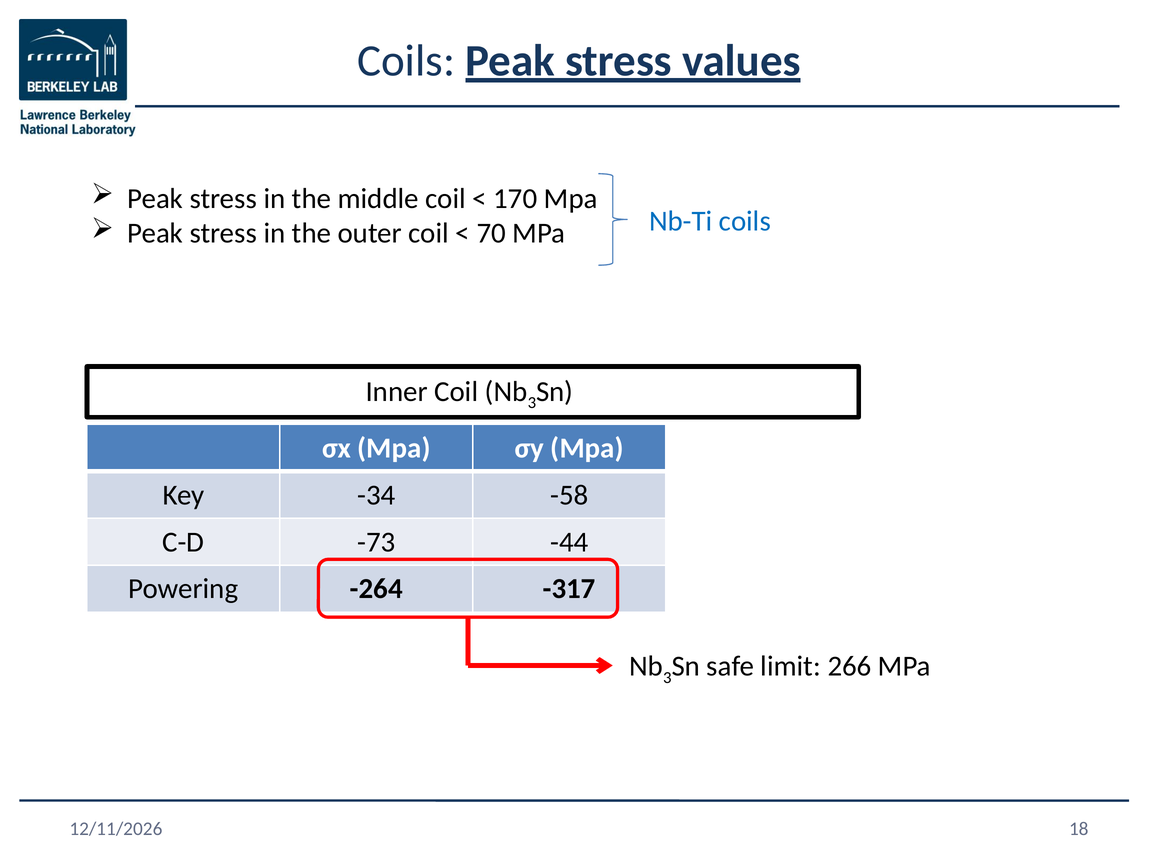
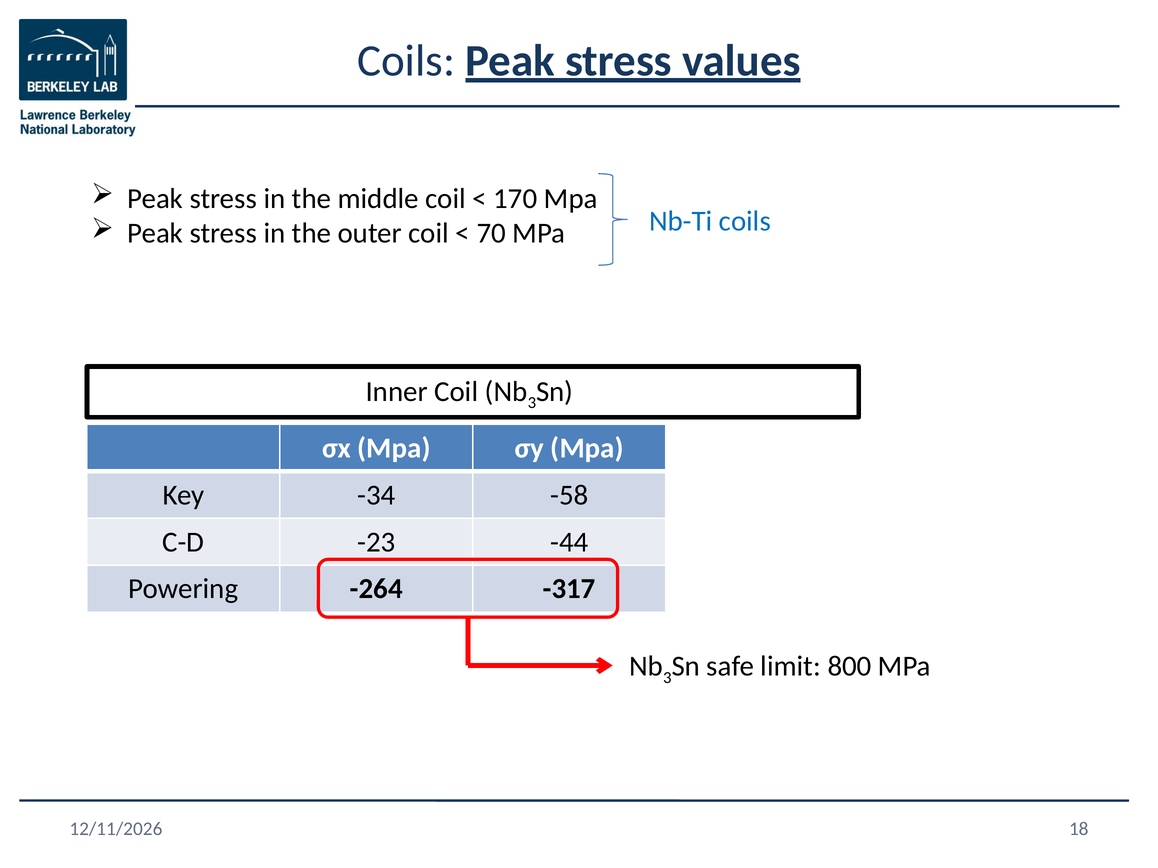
-73: -73 -> -23 (376, 542)
266: 266 -> 800 (849, 667)
